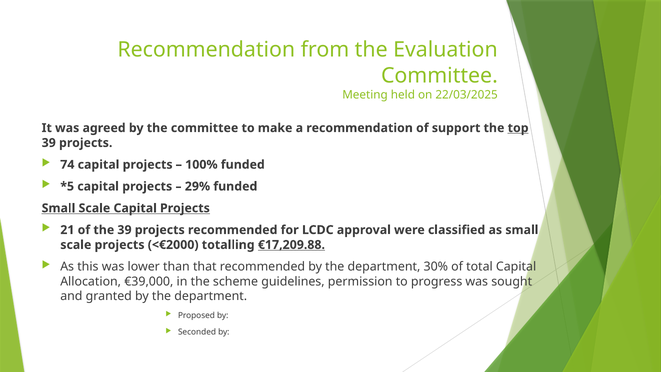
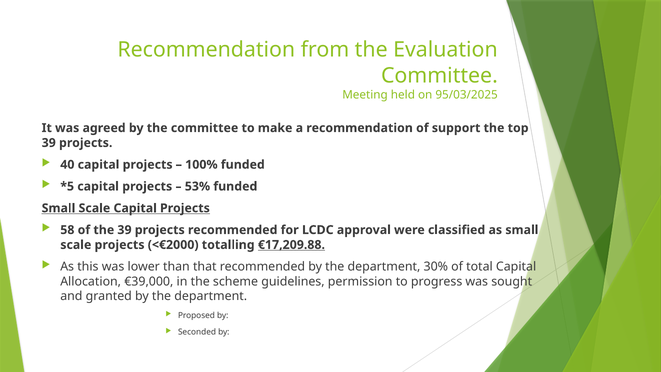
22/03/2025: 22/03/2025 -> 95/03/2025 (467, 95)
top underline: present -> none (518, 128)
74: 74 -> 40 (67, 165)
29%: 29% -> 53% (197, 186)
21: 21 -> 58 (67, 230)
